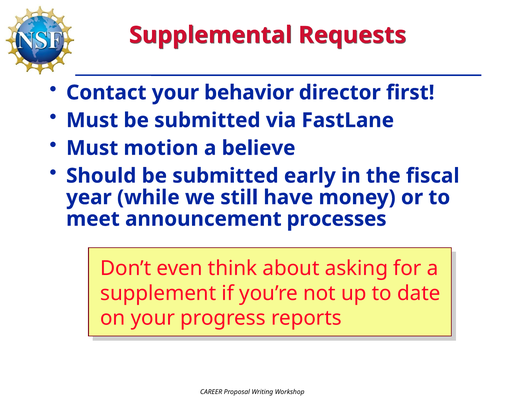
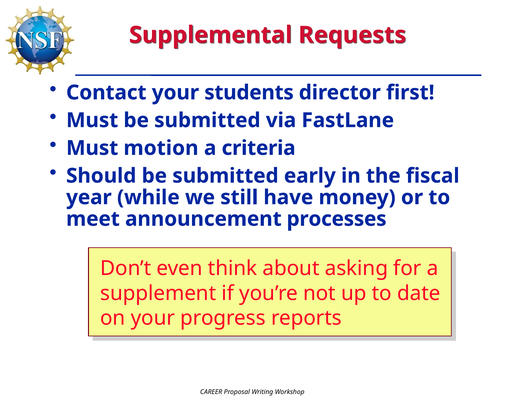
behavior: behavior -> students (249, 93)
believe: believe -> criteria (259, 148)
